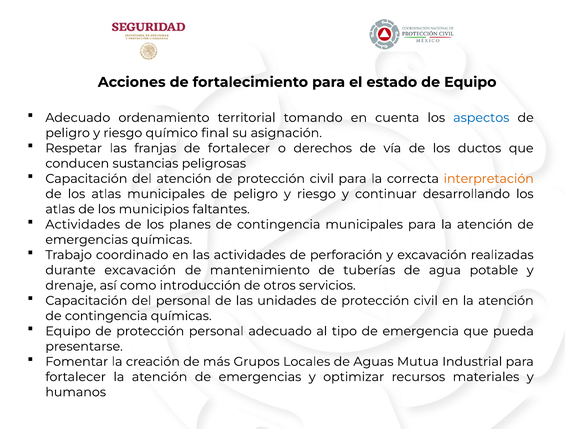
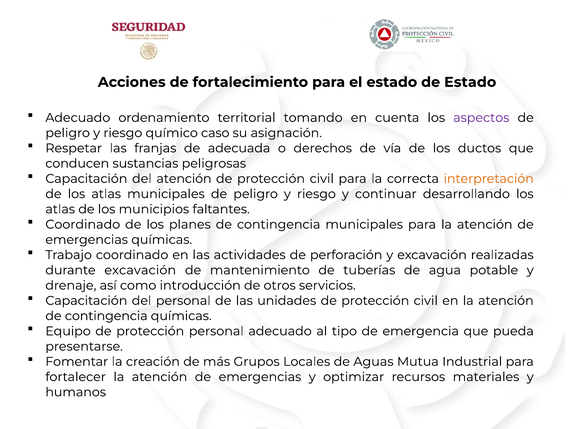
de Equipo: Equipo -> Estado (470, 82)
aspectos colour: blue -> purple (481, 118)
final: final -> caso (215, 133)
de fortalecer: fortalecer -> adecuada (239, 148)
Actividades: Actividades -> Coordinado (83, 224)
